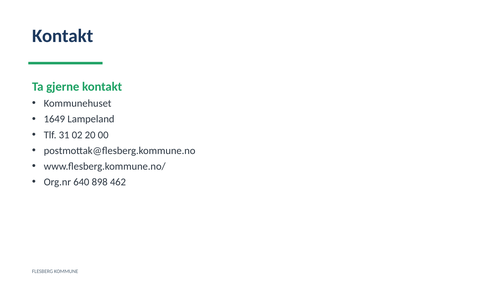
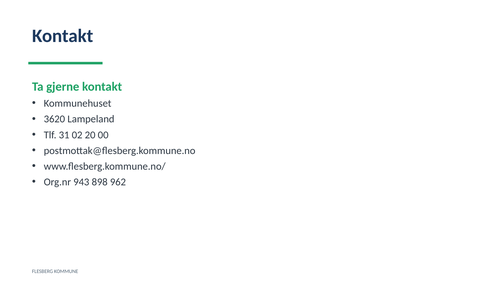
1649: 1649 -> 3620 (54, 119)
640: 640 -> 943 (81, 182)
462: 462 -> 962 (118, 182)
